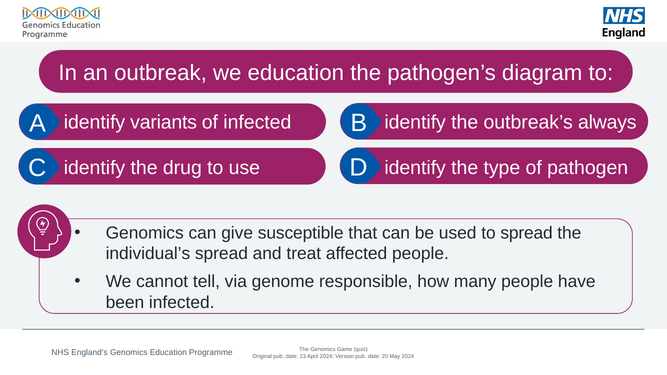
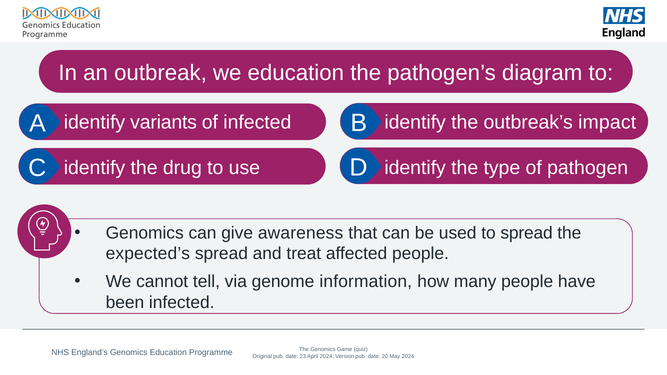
always: always -> impact (607, 123)
susceptible: susceptible -> awareness (301, 233)
individual’s: individual’s -> expected’s (148, 254)
responsible: responsible -> information (366, 282)
